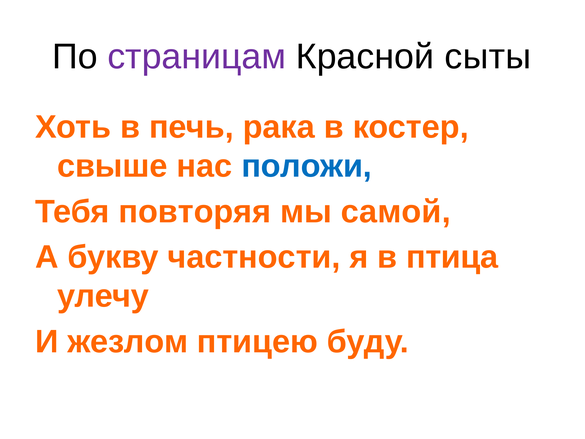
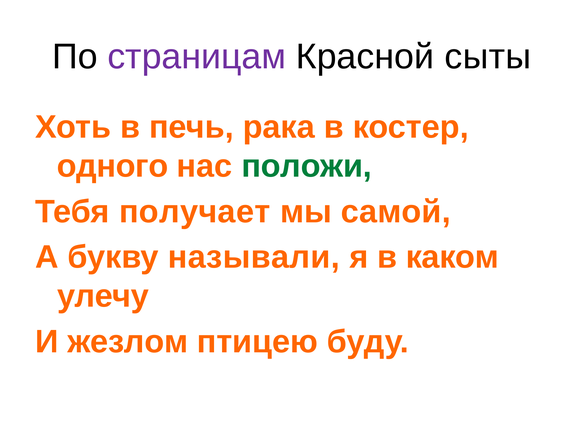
свыше: свыше -> одного (113, 166)
положи colour: blue -> green (307, 166)
повторяя: повторяя -> получает (195, 212)
частности: частности -> называли (254, 257)
птица: птица -> каком (452, 257)
